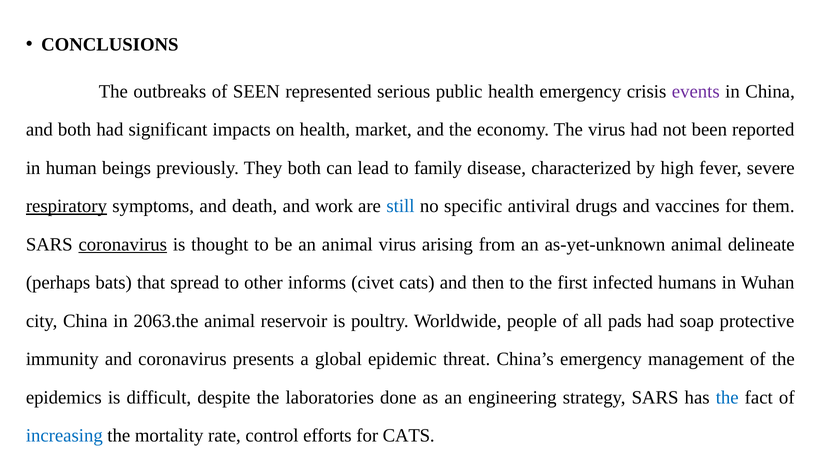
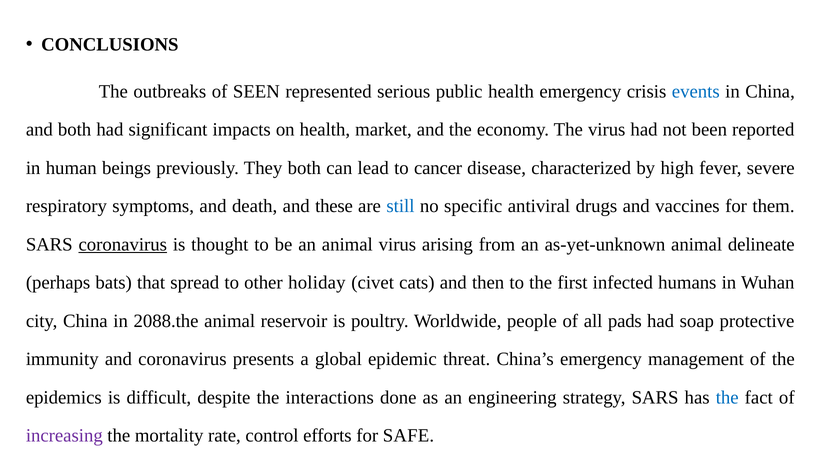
events colour: purple -> blue (696, 91)
family: family -> cancer (438, 168)
respiratory underline: present -> none (66, 206)
work: work -> these (334, 206)
informs: informs -> holiday (317, 282)
2063.the: 2063.the -> 2088.the (166, 321)
laboratories: laboratories -> interactions (330, 397)
increasing colour: blue -> purple (64, 435)
for CATS: CATS -> SAFE (408, 435)
